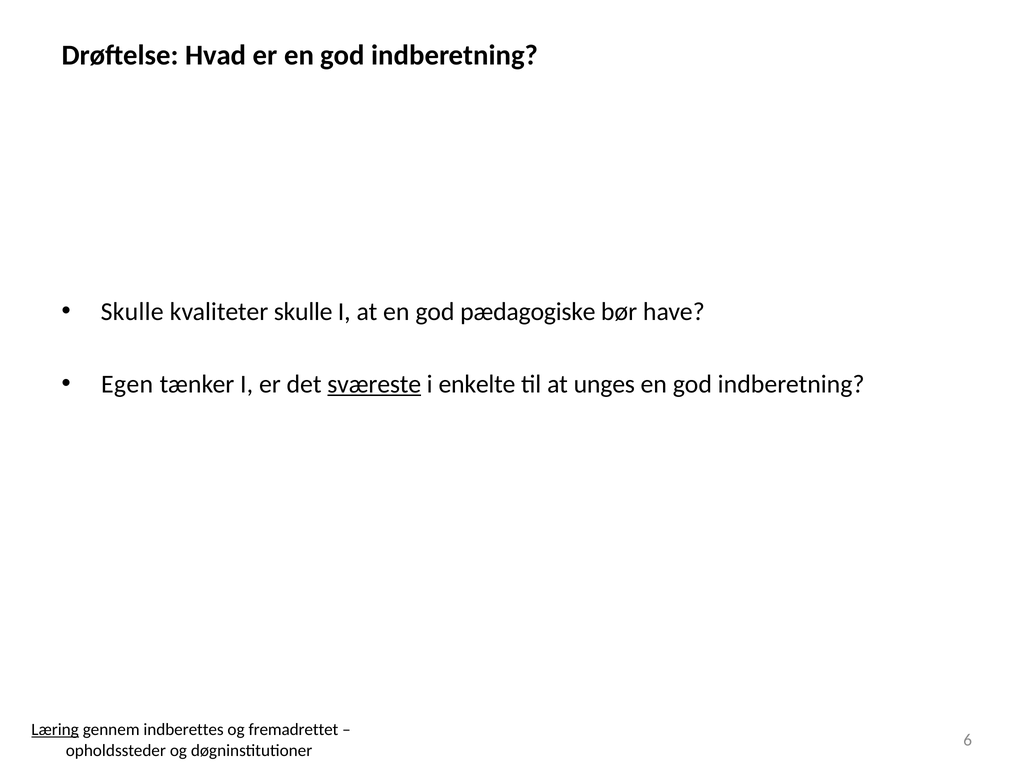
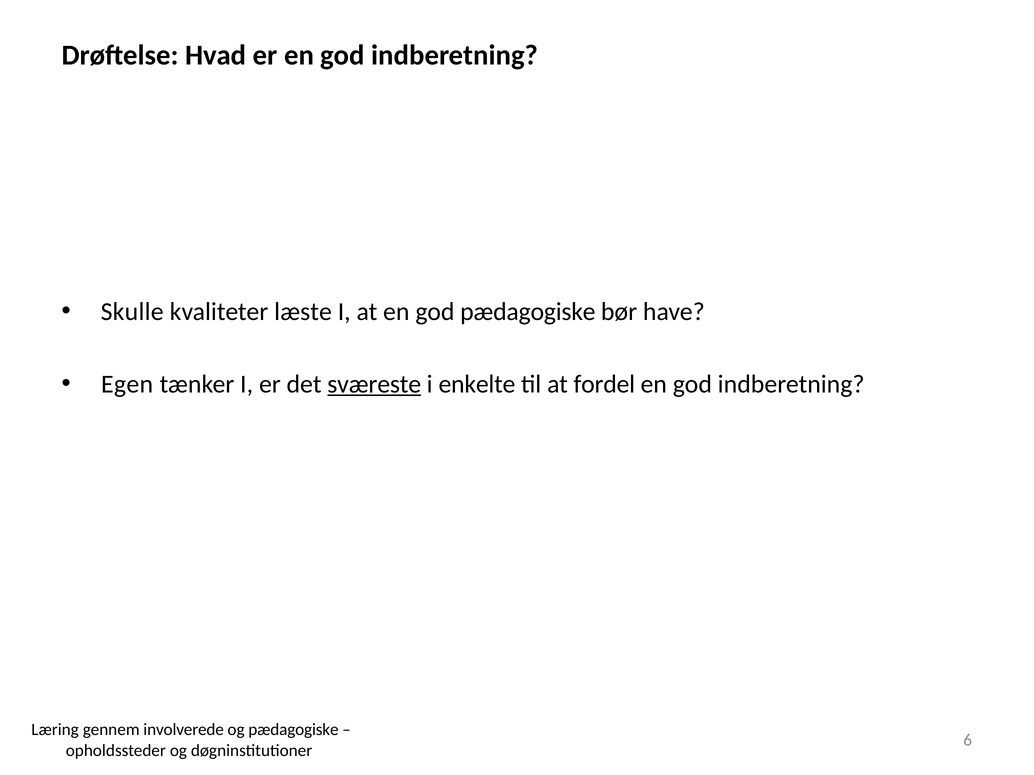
kvaliteter skulle: skulle -> læste (303, 312)
unges: unges -> fordel (604, 384)
Læring underline: present -> none (55, 730)
indberettes: indberettes -> involverede (184, 730)
og fremadrettet: fremadrettet -> pædagogiske (293, 730)
